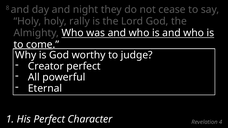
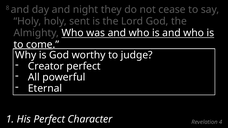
rally: rally -> sent (80, 21)
